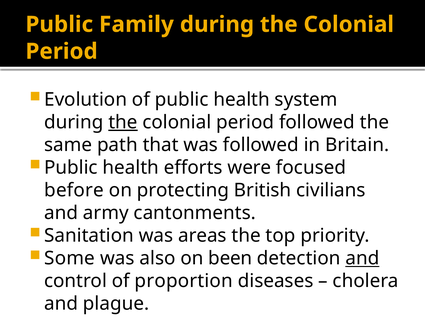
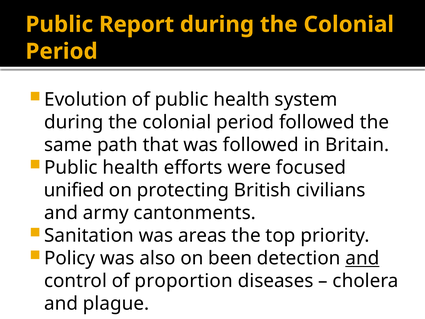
Family: Family -> Report (137, 24)
the underline: present -> none (123, 122)
before: before -> unified (74, 190)
Some: Some -> Policy (70, 258)
